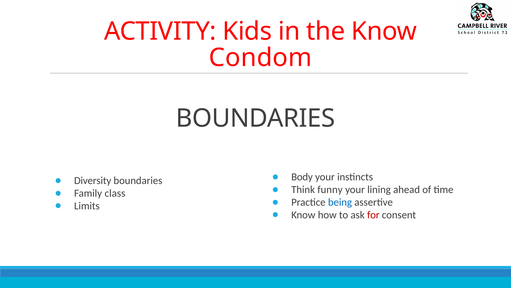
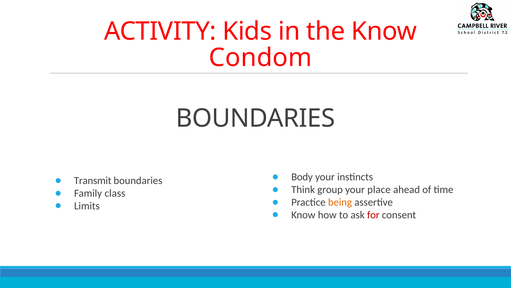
Diversity: Diversity -> Transmit (93, 180)
funny: funny -> group (330, 189)
lining: lining -> place (379, 189)
being colour: blue -> orange (340, 202)
